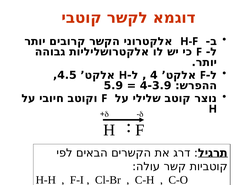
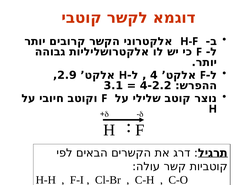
4.5: 4.5 -> 2.9 (67, 75)
5.9: 5.9 -> 3.1 (113, 86)
4-3.9: 4-3.9 -> 4-2.2 (156, 86)
